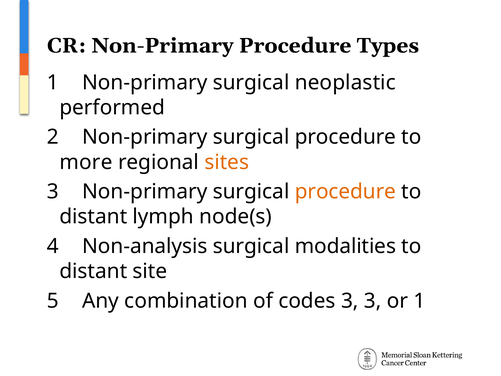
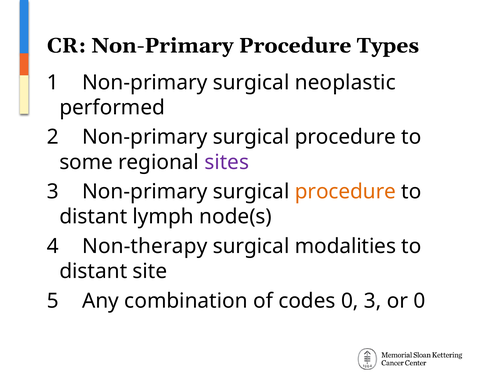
more: more -> some (86, 162)
sites colour: orange -> purple (227, 162)
Non-analysis: Non-analysis -> Non-therapy (145, 246)
codes 3: 3 -> 0 (350, 301)
or 1: 1 -> 0 (420, 301)
